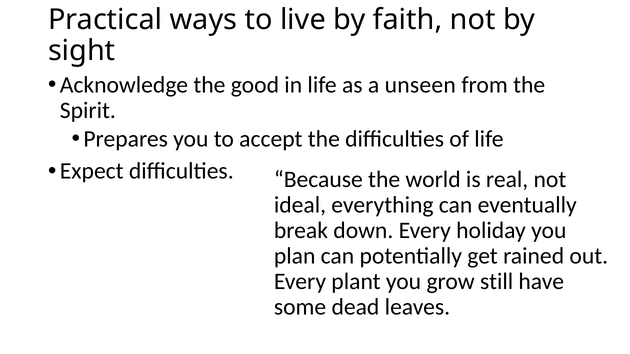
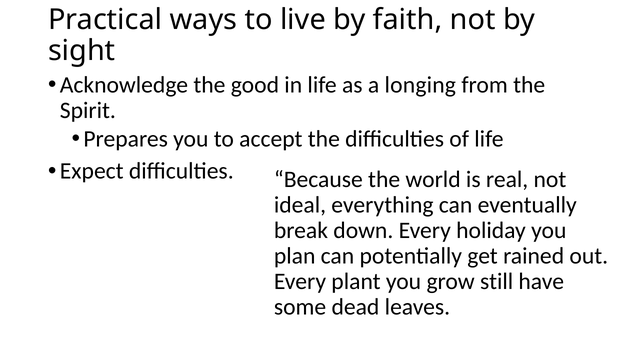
unseen: unseen -> longing (420, 85)
